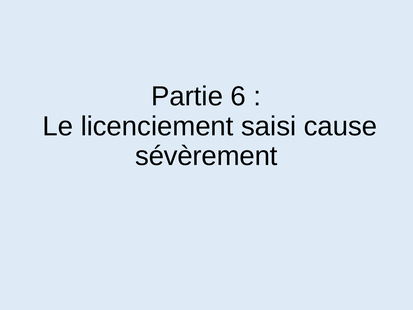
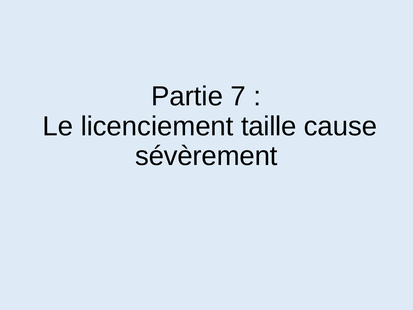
6: 6 -> 7 (238, 96)
saisi: saisi -> taille (269, 126)
